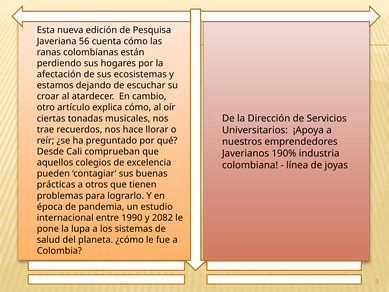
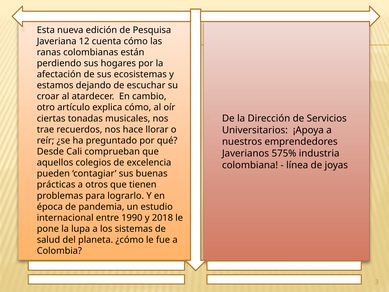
56: 56 -> 12 (84, 41)
190%: 190% -> 575% (284, 153)
2082: 2082 -> 2018 (162, 218)
